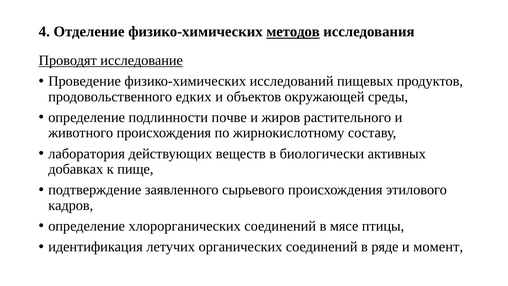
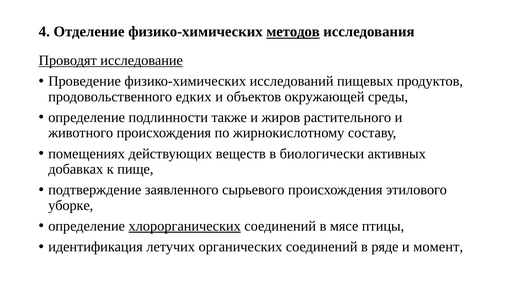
почве: почве -> также (229, 117)
лаборатория: лаборатория -> помещениях (87, 153)
кадров: кадров -> уборке (71, 205)
хлорорганических underline: none -> present (185, 226)
